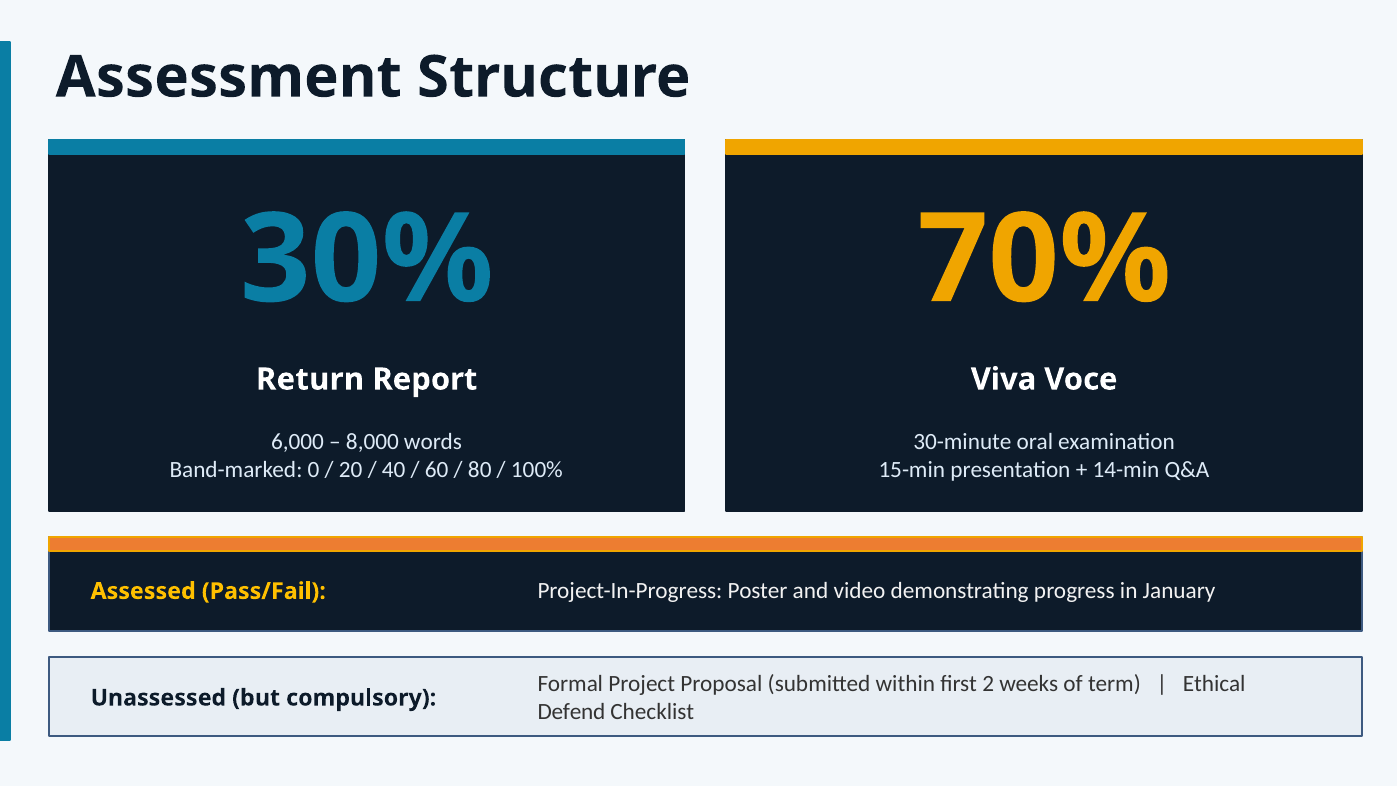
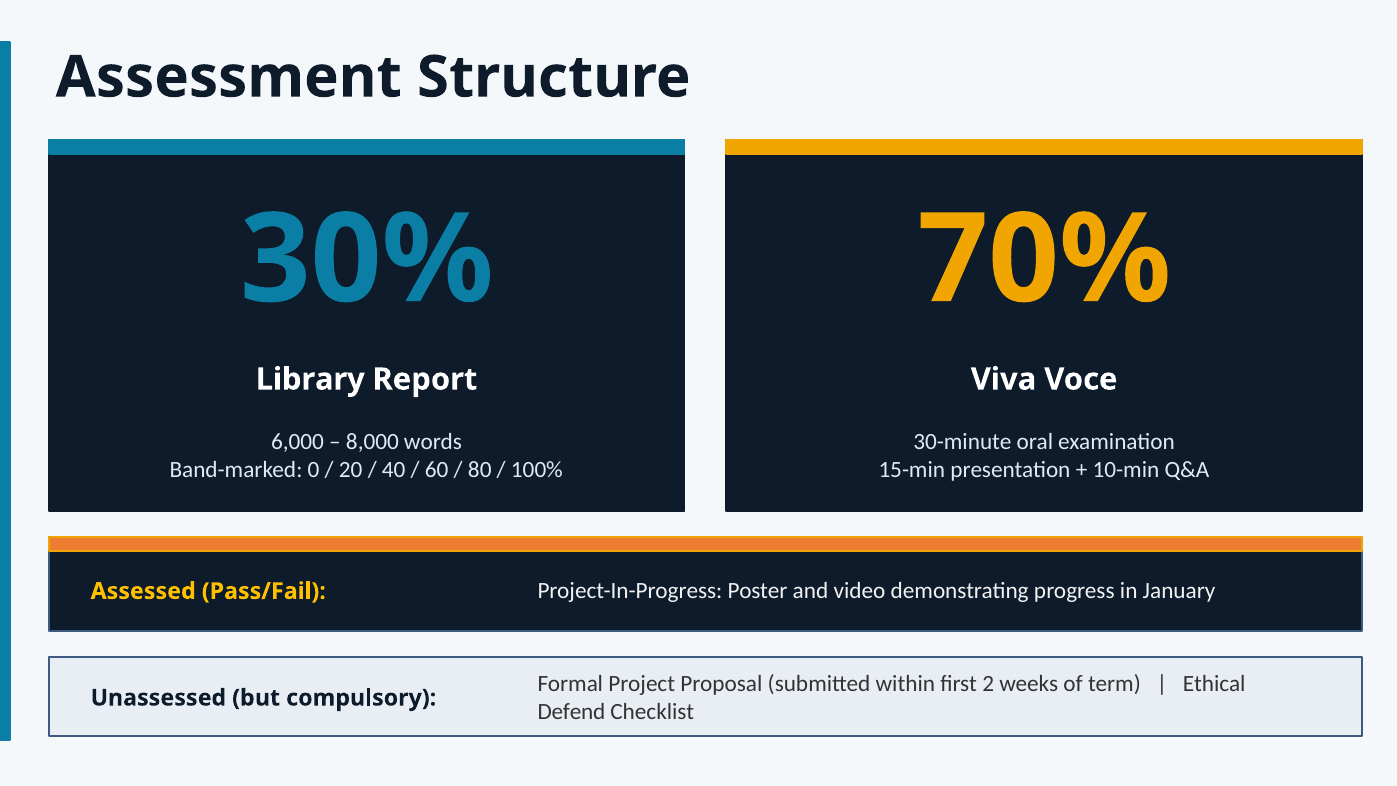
Return: Return -> Library (310, 379)
14-min: 14-min -> 10-min (1126, 469)
